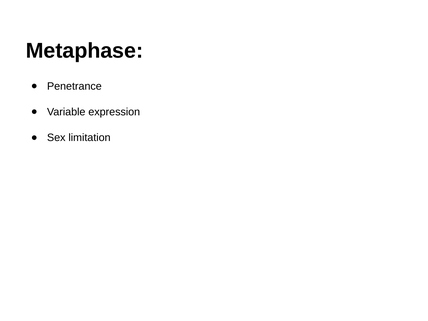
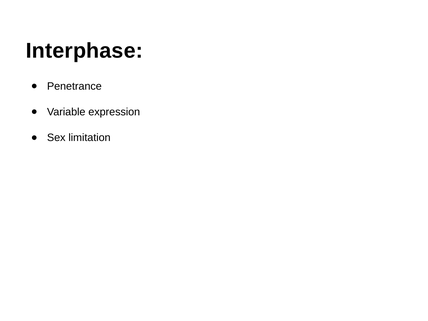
Metaphase: Metaphase -> Interphase (84, 51)
